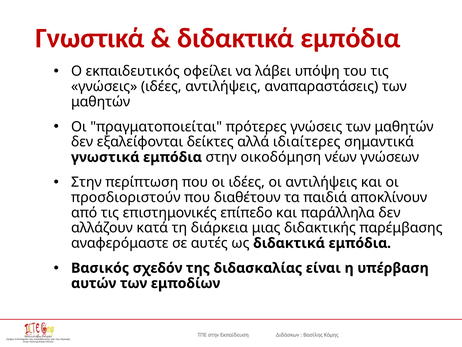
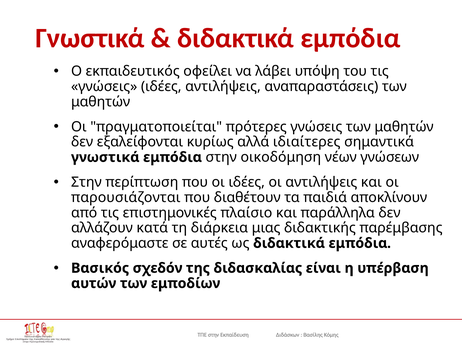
δείκτες: δείκτες -> κυρίως (210, 142)
προσδιοριστούν: προσδιοριστούν -> παρουσιάζονται (126, 197)
επίπεδο: επίπεδο -> πλαίσιο (246, 212)
